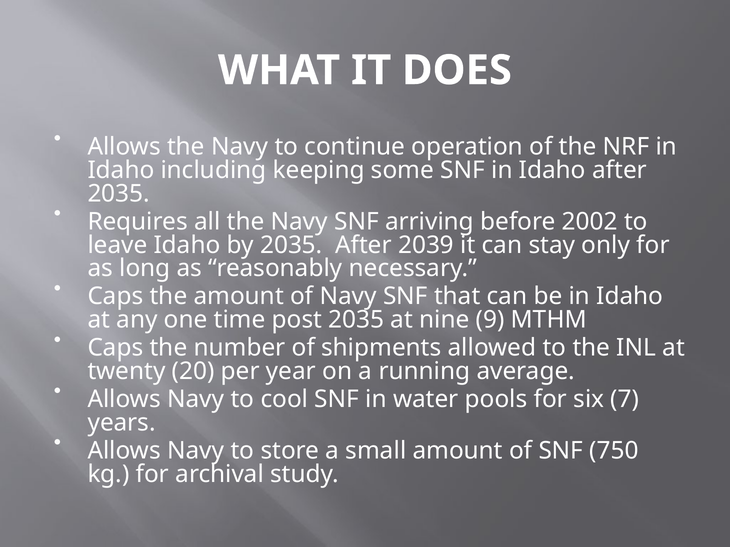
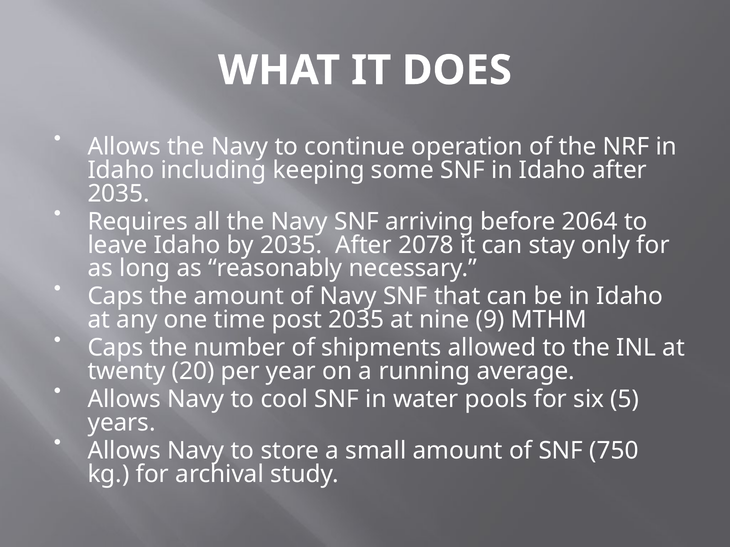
2002: 2002 -> 2064 (590, 222)
2039: 2039 -> 2078 (426, 245)
7: 7 -> 5 (625, 399)
